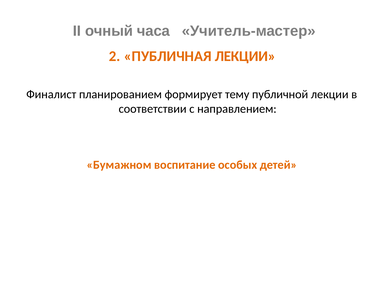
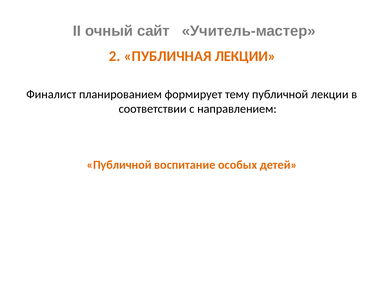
часа: часа -> сайт (153, 31)
Бумажном: Бумажном -> Публичной (119, 165)
